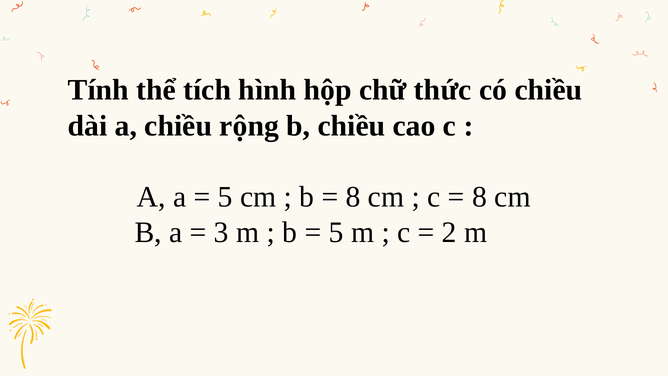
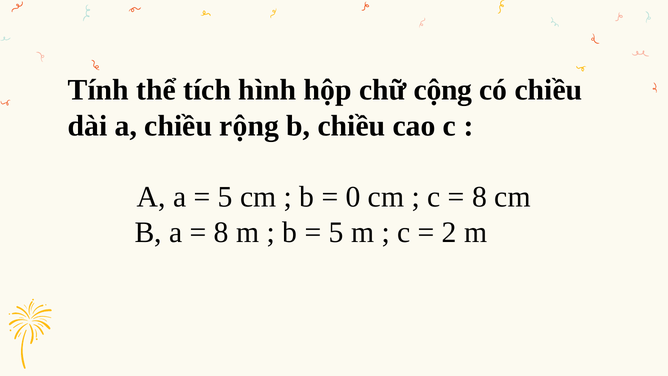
thức: thức -> cộng (443, 90)
8: 8 -> 0 (353, 197)
3: 3 -> 8 (221, 233)
